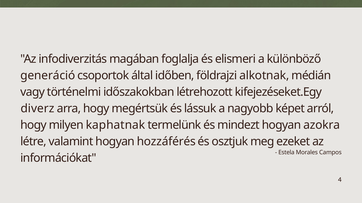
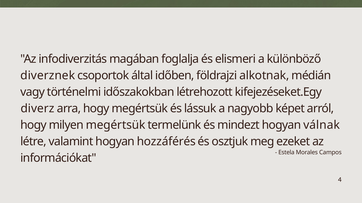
generáció: generáció -> diverznek (48, 76)
milyen kaphatnak: kaphatnak -> megértsük (116, 125)
azokra: azokra -> válnak (322, 125)
